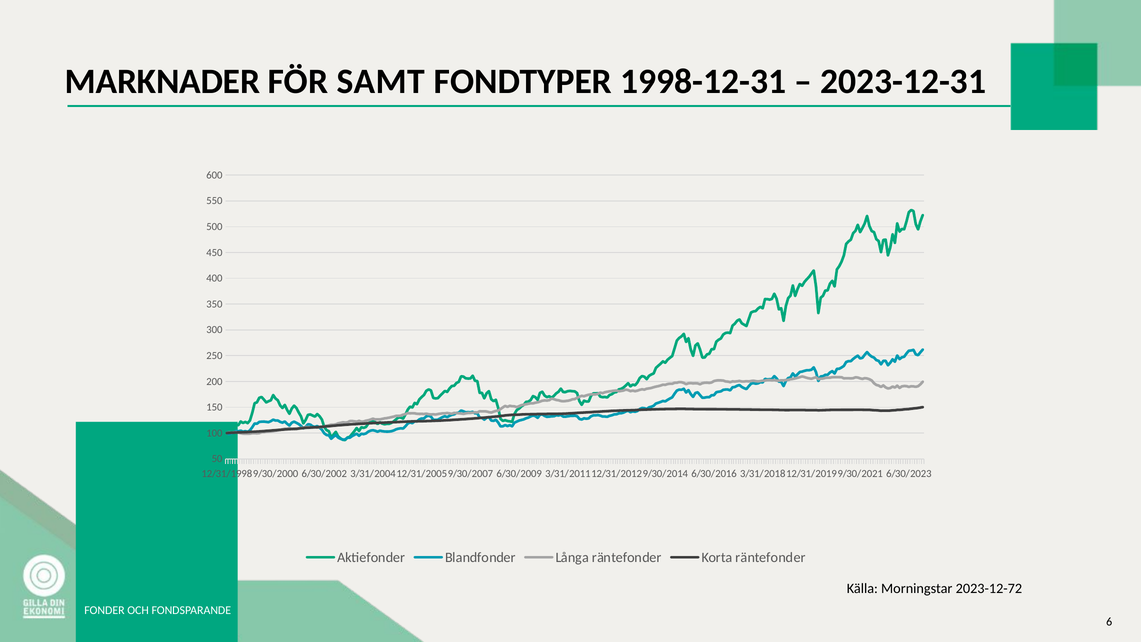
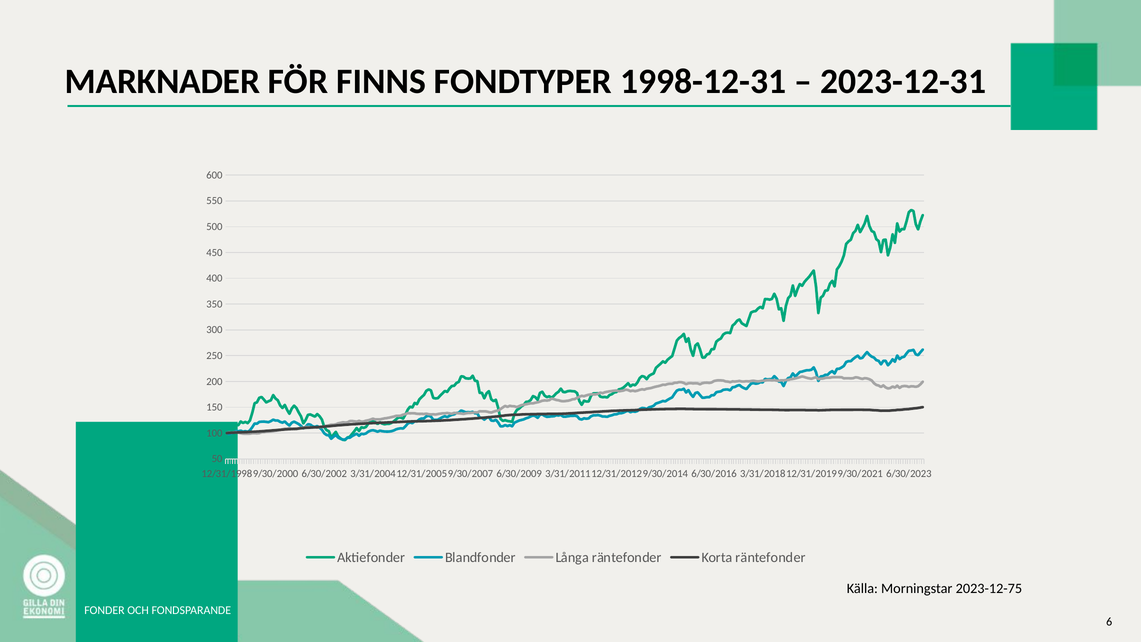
SAMT: SAMT -> FINNS (381, 82)
2023-12-72: 2023-12-72 -> 2023-12-75 (989, 588)
